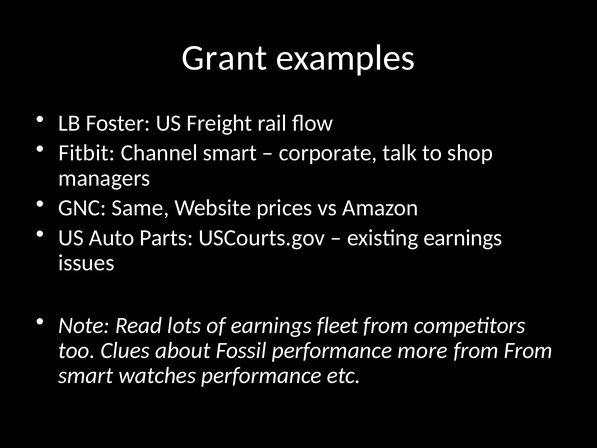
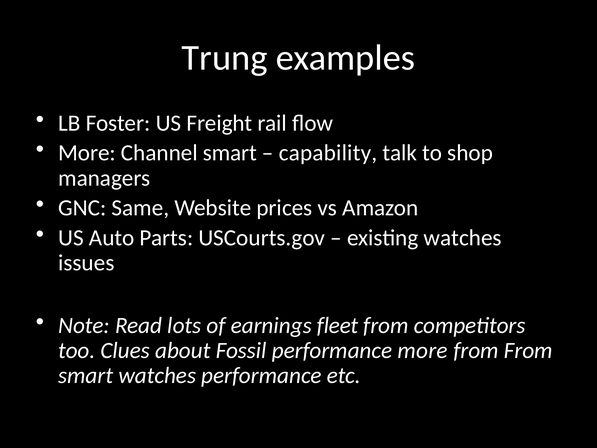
Grant: Grant -> Trung (225, 58)
Fitbit: Fitbit -> More (87, 153)
corporate: corporate -> capability (328, 153)
existing earnings: earnings -> watches (463, 238)
